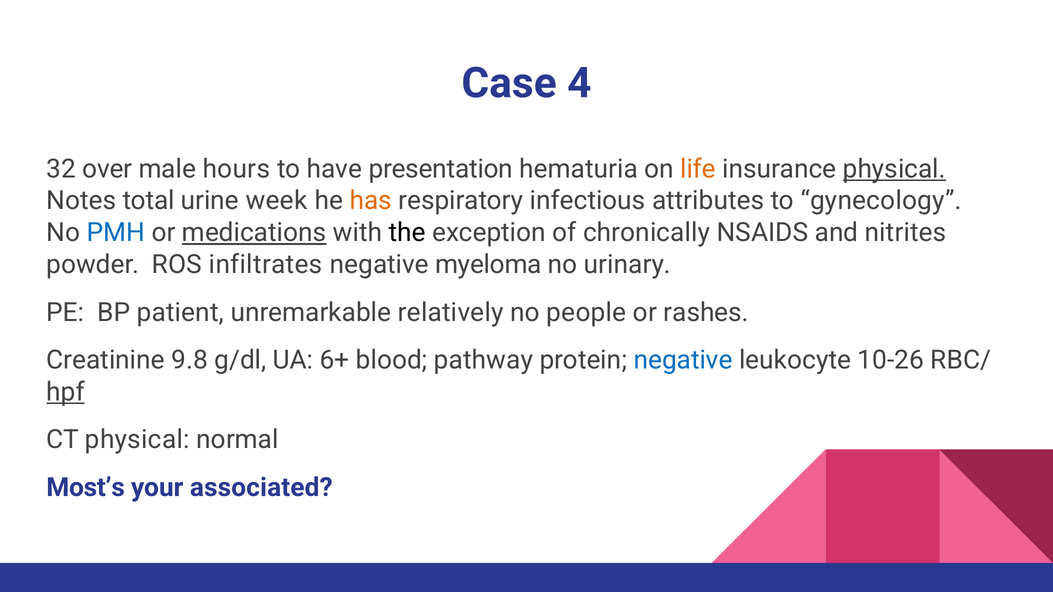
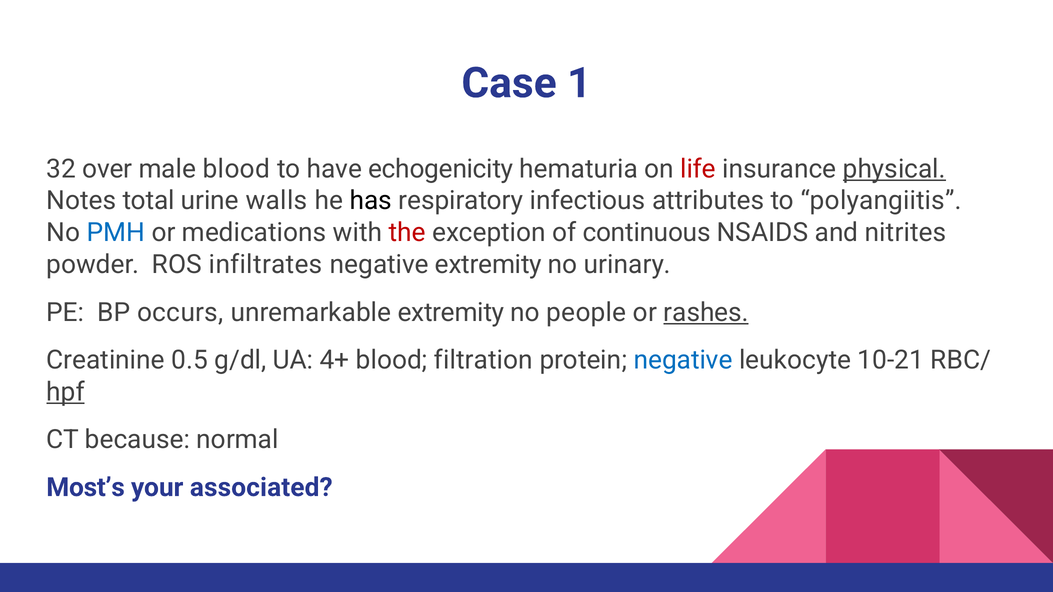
4: 4 -> 1 (579, 83)
male hours: hours -> blood (236, 169)
presentation: presentation -> echogenicity (441, 169)
life colour: orange -> red (698, 169)
week: week -> walls (277, 201)
has colour: orange -> black (371, 201)
gynecology: gynecology -> polyangiitis (881, 201)
medications underline: present -> none (254, 233)
the colour: black -> red (407, 233)
chronically: chronically -> continuous (647, 233)
negative myeloma: myeloma -> extremity (488, 265)
patient: patient -> occurs (180, 313)
unremarkable relatively: relatively -> extremity (451, 313)
rashes underline: none -> present (706, 313)
9.8: 9.8 -> 0.5 (190, 360)
6+: 6+ -> 4+ (335, 360)
pathway: pathway -> filtration (483, 360)
10-26: 10-26 -> 10-21 (891, 360)
CT physical: physical -> because (137, 440)
